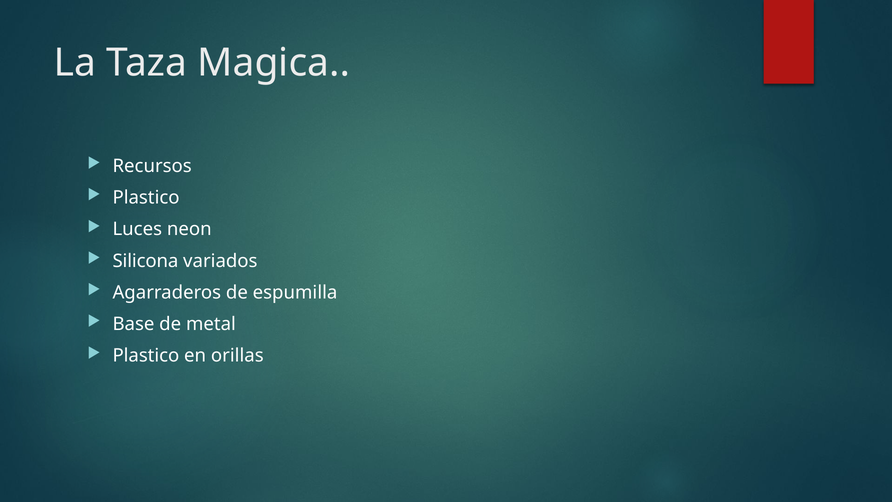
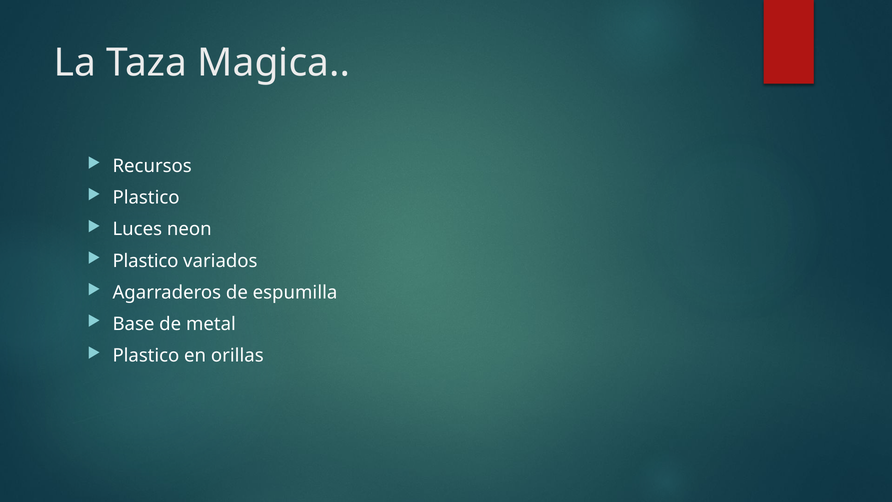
Silicona: Silicona -> Plastico (145, 261)
